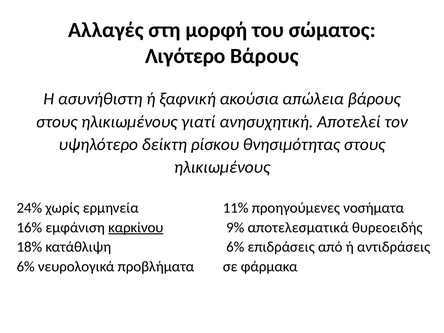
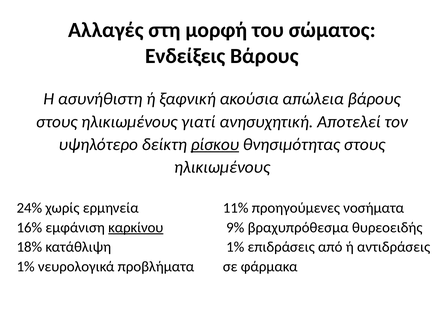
Λιγότερο: Λιγότερο -> Ενδείξεις (185, 56)
ρίσκου underline: none -> present (215, 144)
αποτελεσματικά: αποτελεσματικά -> βραχυπρόθεσμα (298, 227)
6%: 6% -> 1% (235, 247)
6%: 6% -> 1% (26, 267)
